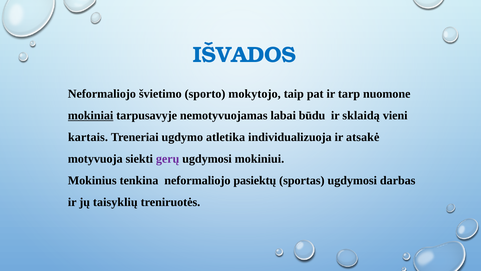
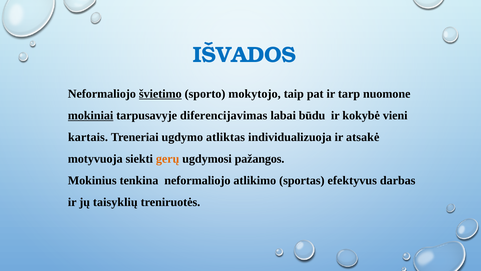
švietimo underline: none -> present (160, 94)
nemotyvuojamas: nemotyvuojamas -> diferencijavimas (224, 115)
sklaidą: sklaidą -> kokybė (361, 115)
atletika: atletika -> atliktas (226, 137)
gerų colour: purple -> orange (168, 159)
mokiniui: mokiniui -> pažangos (260, 159)
pasiektų: pasiektų -> atlikimo (255, 180)
sportas ugdymosi: ugdymosi -> efektyvus (352, 180)
